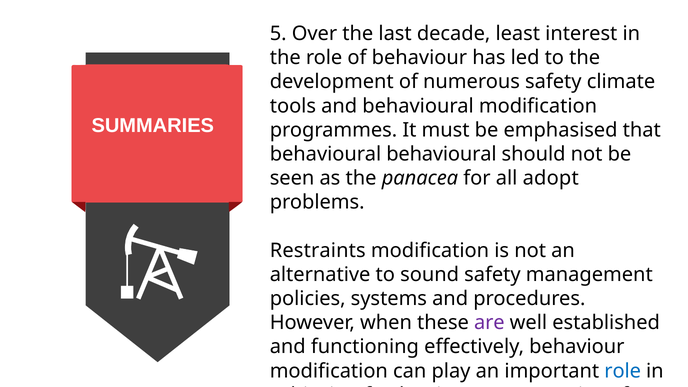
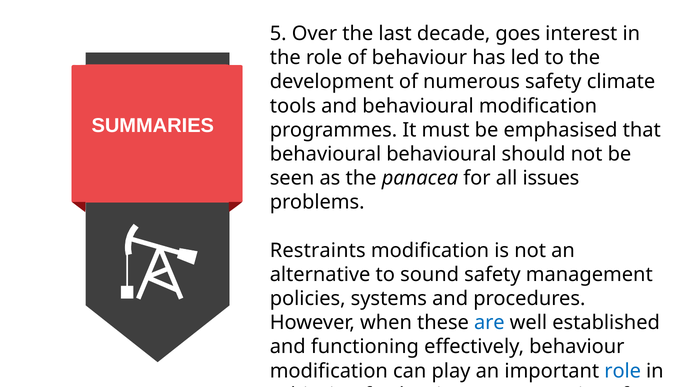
least: least -> goes (518, 34)
adopt: adopt -> issues (551, 178)
are colour: purple -> blue (489, 323)
